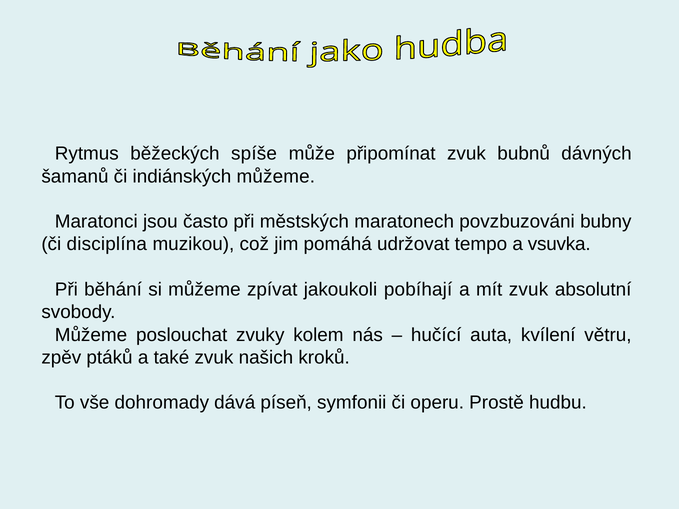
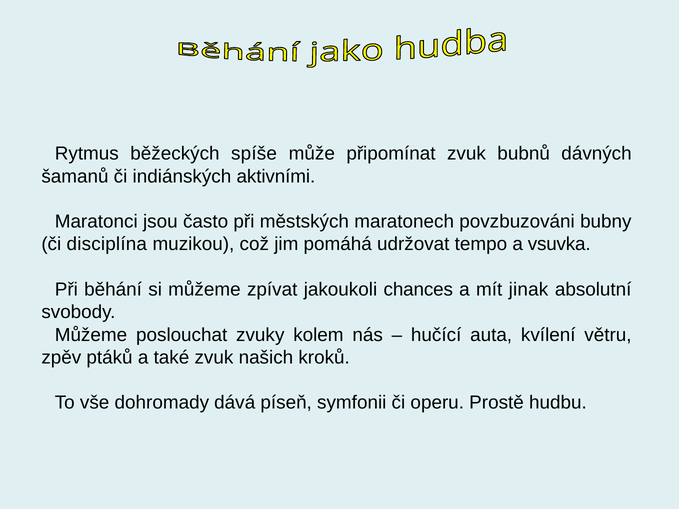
indiánských můžeme: můžeme -> aktivními (276, 176)
pobíhají: pobíhají -> chances (418, 290)
mít zvuk: zvuk -> jinak (529, 290)
